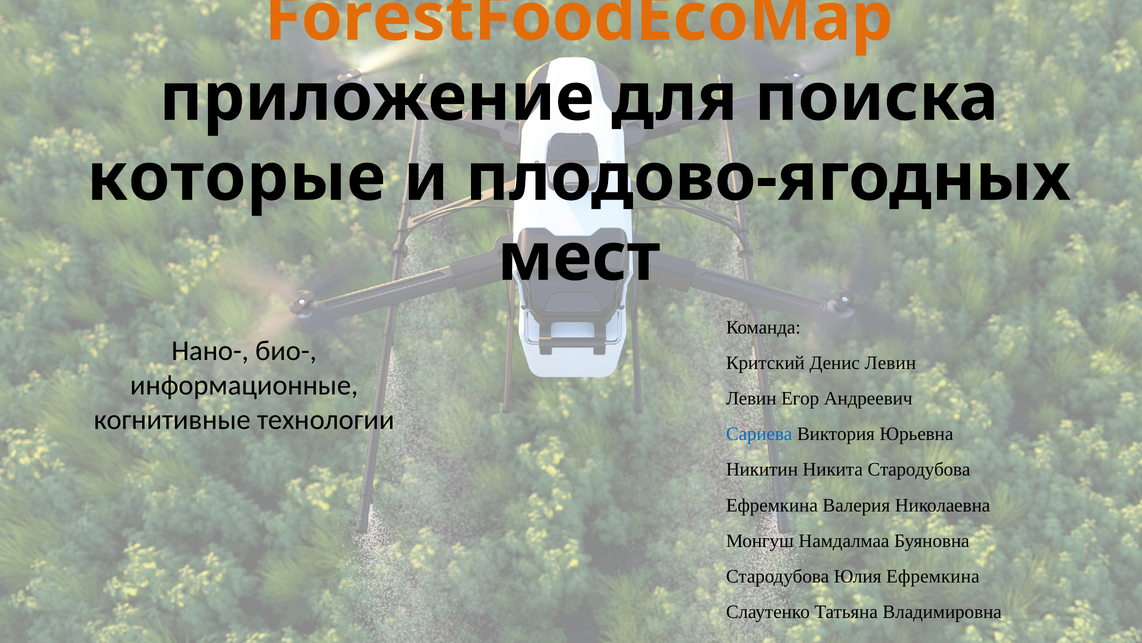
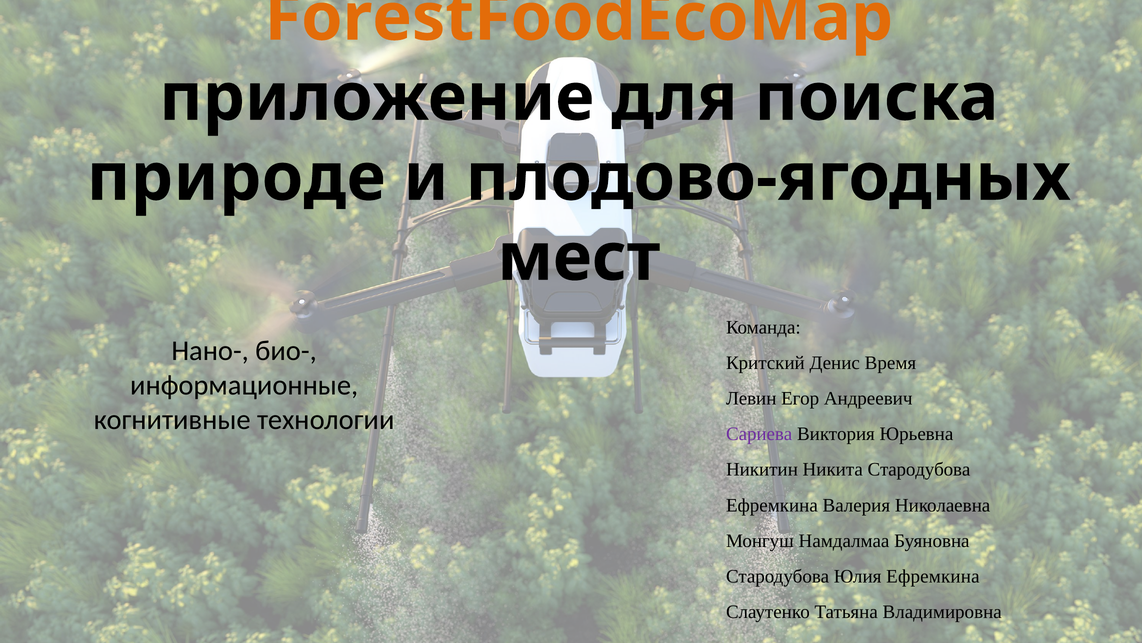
которые: которые -> природе (236, 178)
Денис Левин: Левин -> Время (890, 363)
Сариева colour: blue -> purple (759, 434)
